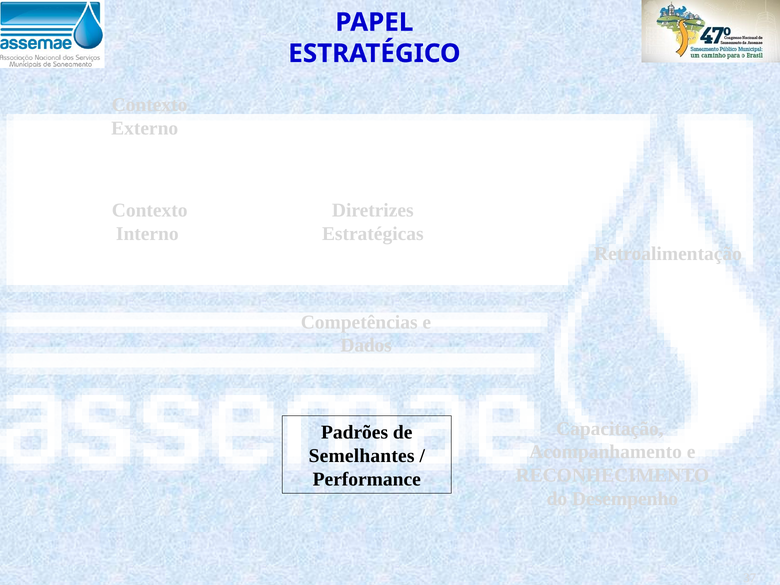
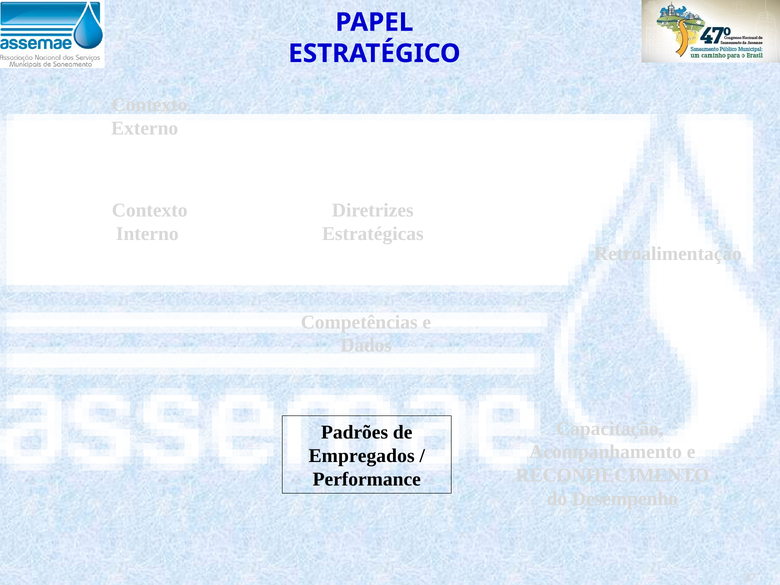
Semelhantes: Semelhantes -> Empregados (362, 456)
